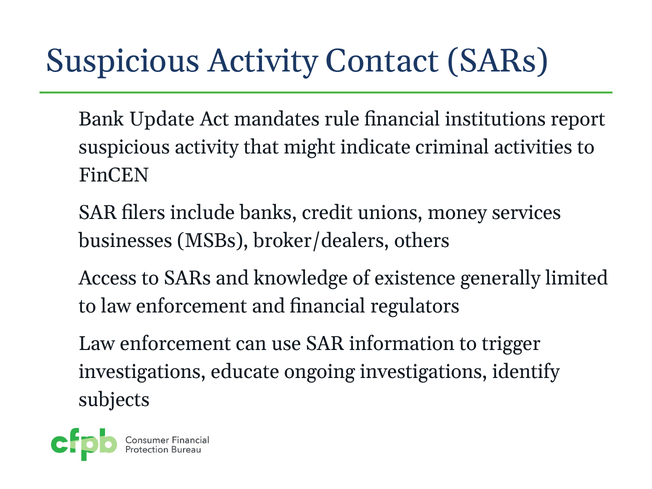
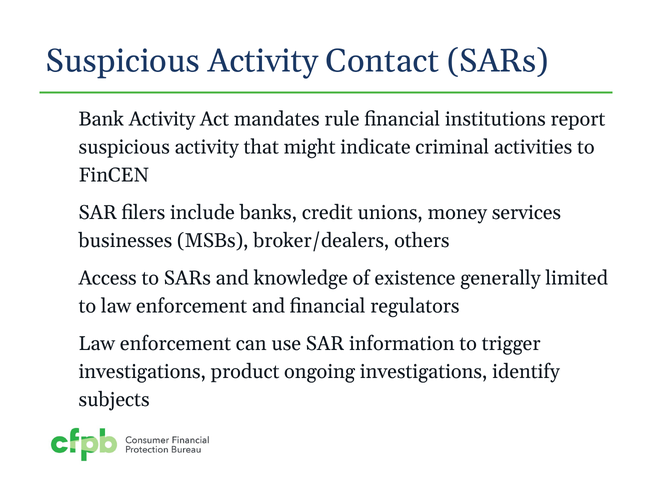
Bank Update: Update -> Activity (162, 119)
educate: educate -> product (245, 372)
